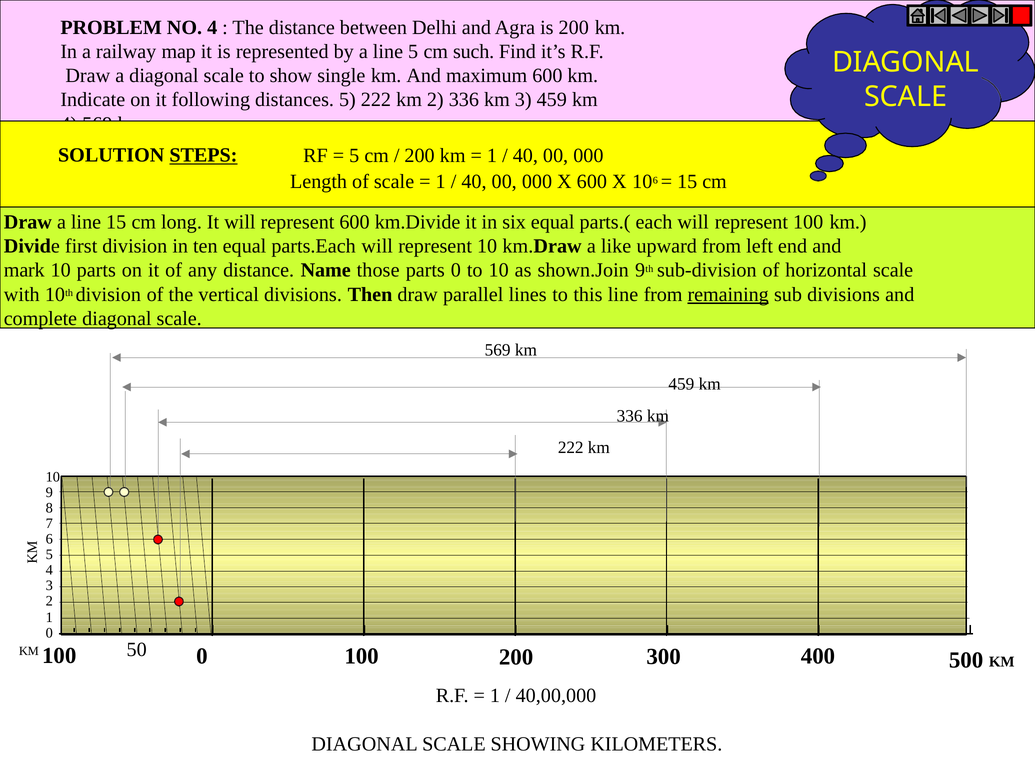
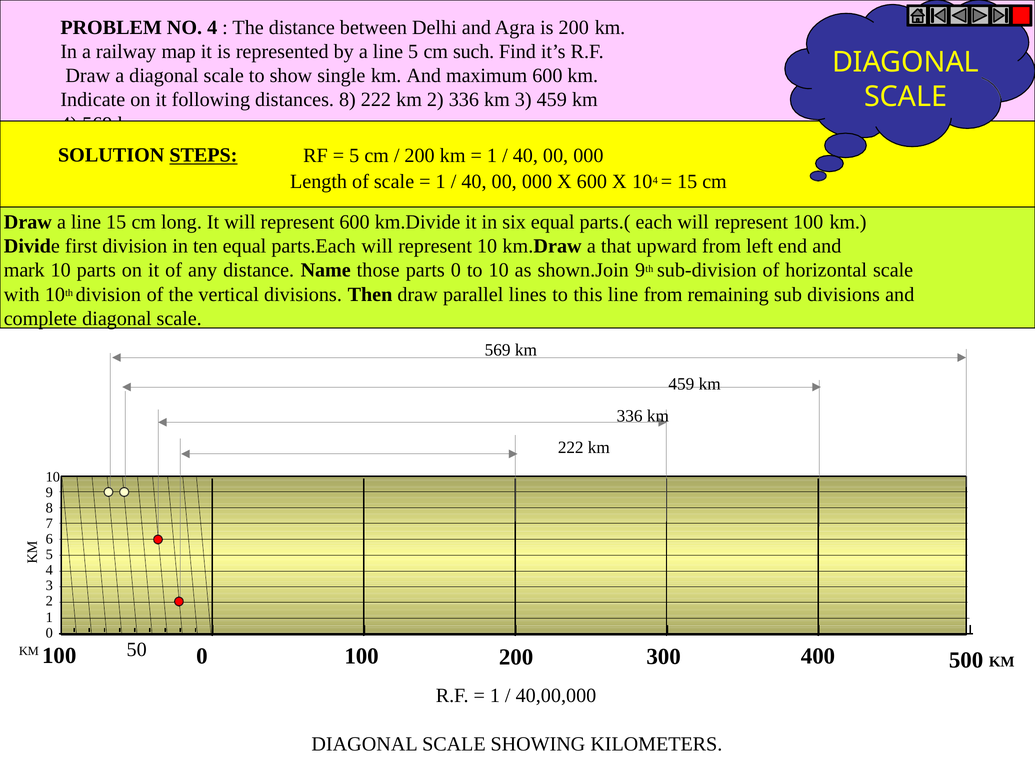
distances 5: 5 -> 8 (347, 100)
10 6: 6 -> 4 (655, 180)
like: like -> that (616, 246)
remaining underline: present -> none (728, 294)
